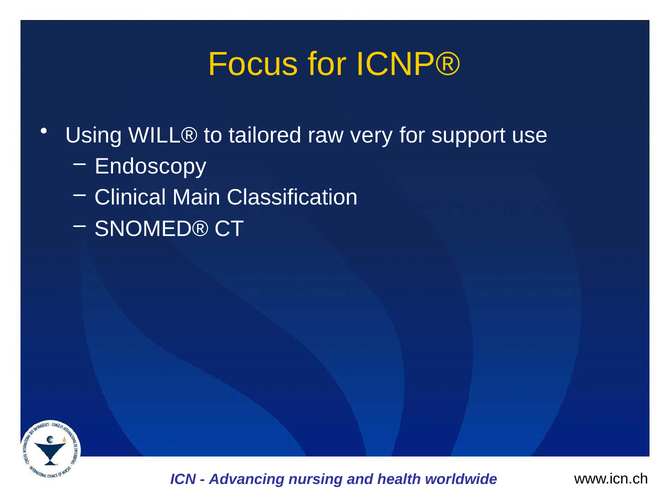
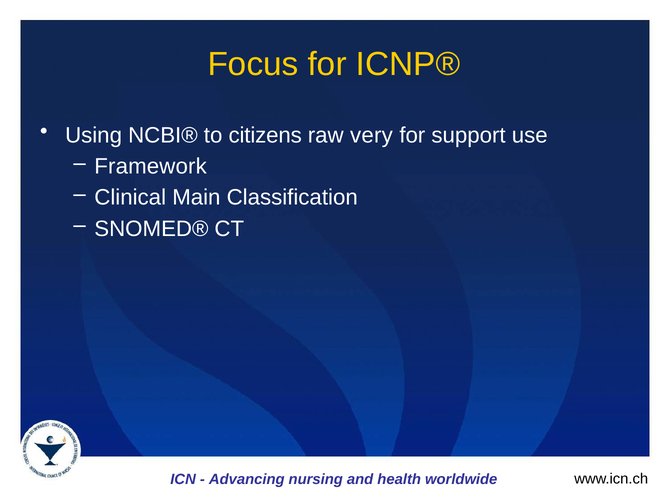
WILL®: WILL® -> NCBI® (163, 135)
tailored: tailored -> citizens (265, 135)
Endoscopy: Endoscopy -> Framework (151, 166)
